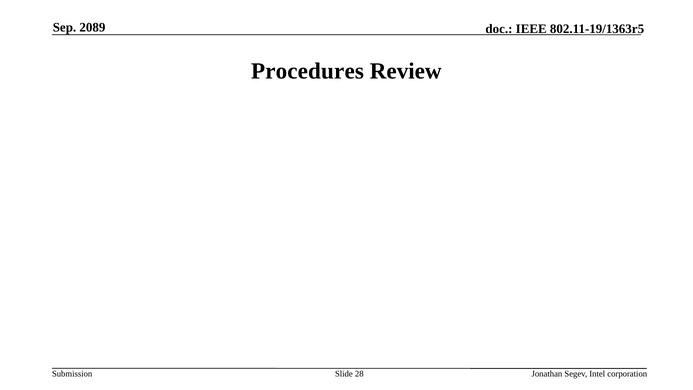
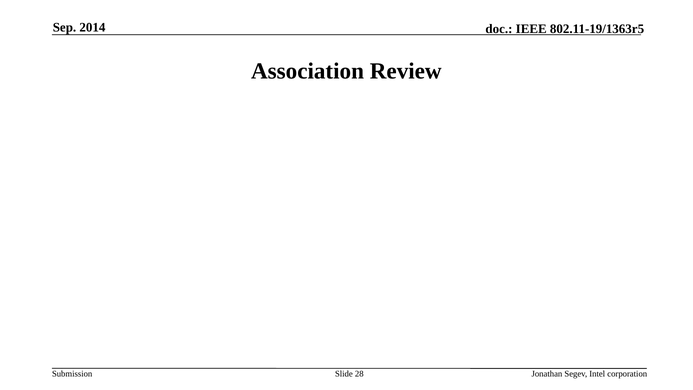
2089: 2089 -> 2014 (92, 28)
Procedures: Procedures -> Association (308, 71)
